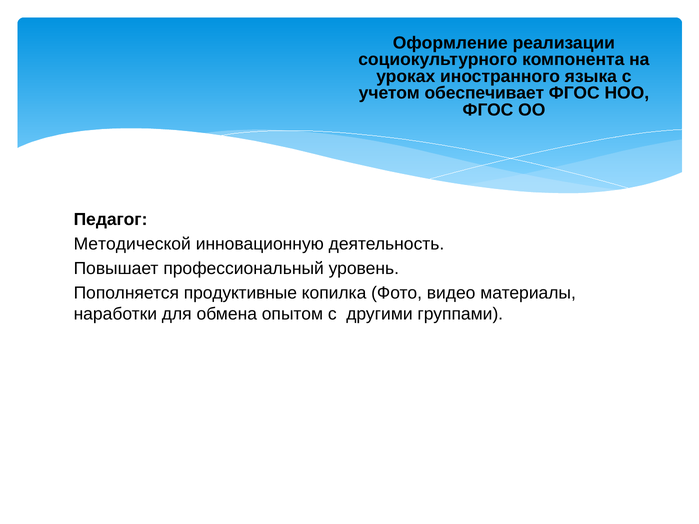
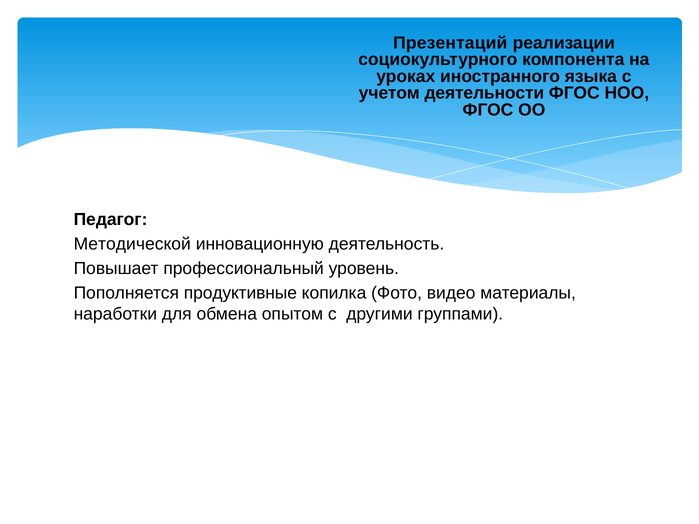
Оформление: Оформление -> Презентаций (450, 43)
обеспечивает: обеспечивает -> деятельности (484, 93)
